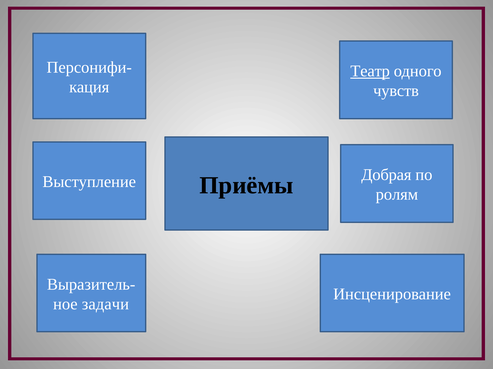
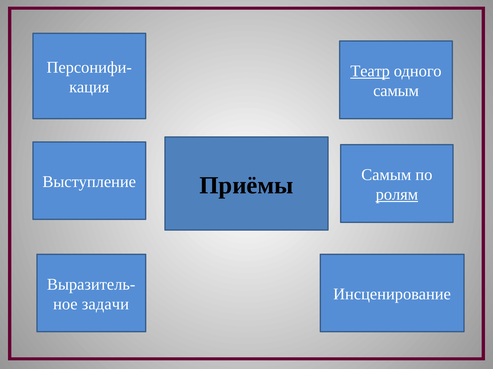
чувств: чувств -> самым (396, 91)
Добрая: Добрая -> Самым (386, 175)
ролям underline: none -> present (397, 195)
